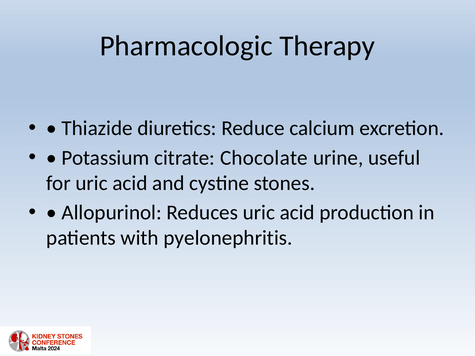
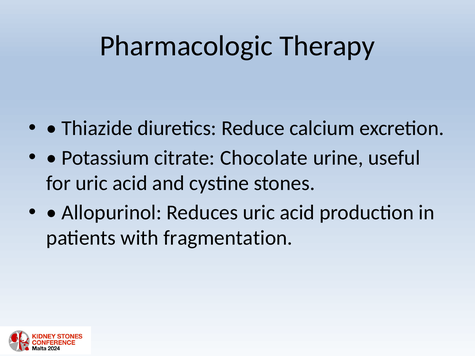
pyelonephritis: pyelonephritis -> fragmentation (228, 238)
